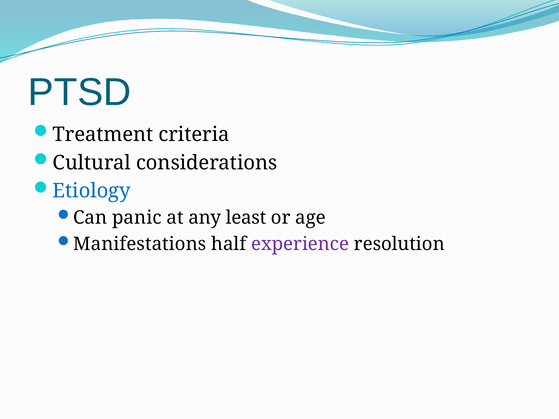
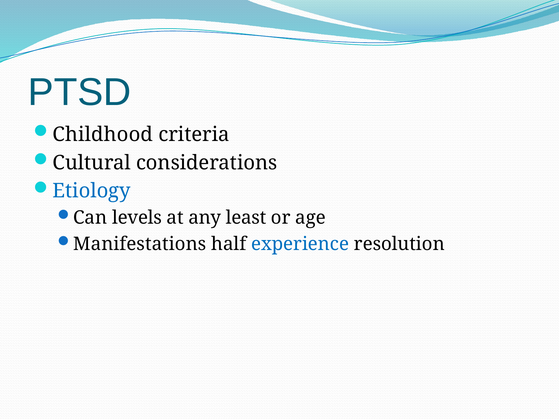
Treatment: Treatment -> Childhood (103, 135)
panic: panic -> levels (137, 218)
experience colour: purple -> blue (300, 244)
